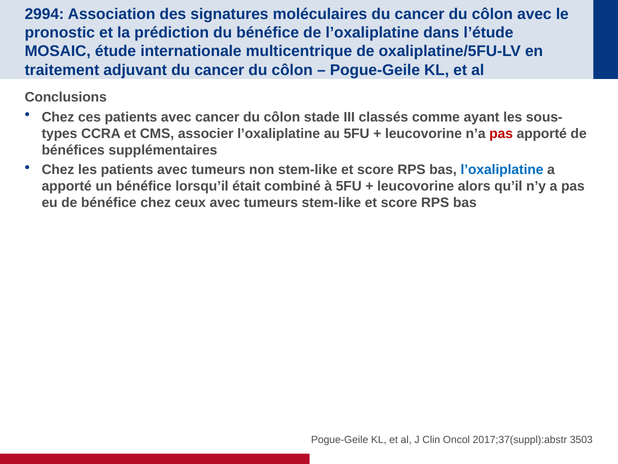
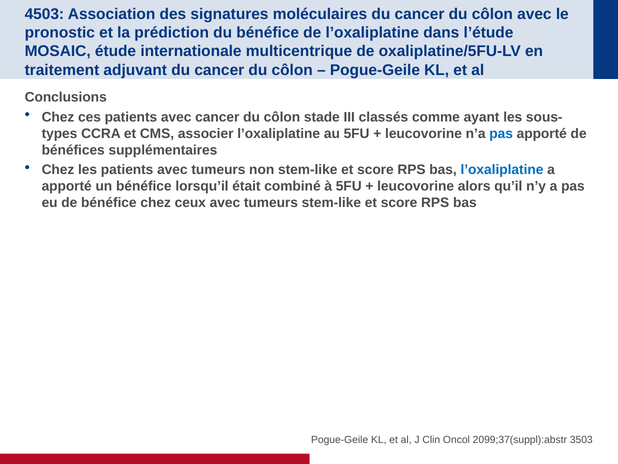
2994: 2994 -> 4503 (44, 14)
pas colour: red -> blue (501, 133)
2017;37(suppl):abstr: 2017;37(suppl):abstr -> 2099;37(suppl):abstr (520, 439)
